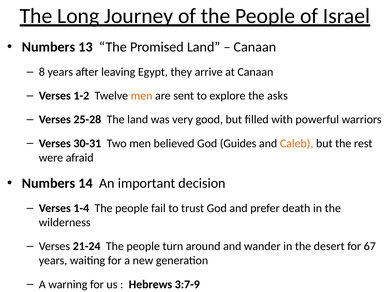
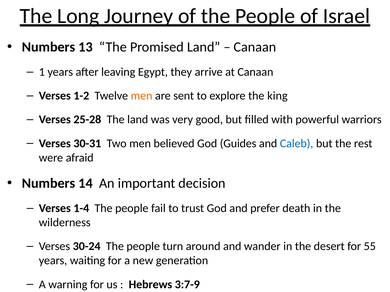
8: 8 -> 1 (42, 72)
asks: asks -> king (277, 96)
Caleb colour: orange -> blue (297, 144)
21-24: 21-24 -> 30-24 (87, 247)
67: 67 -> 55 (370, 247)
